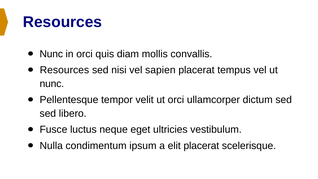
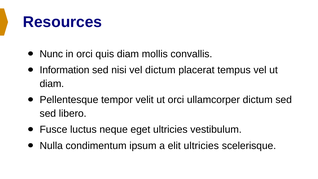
Resources: Resources -> Information (65, 70)
vel sapien: sapien -> dictum (160, 70)
nunc: nunc -> diam (52, 84)
elit placerat: placerat -> ultricies (201, 146)
